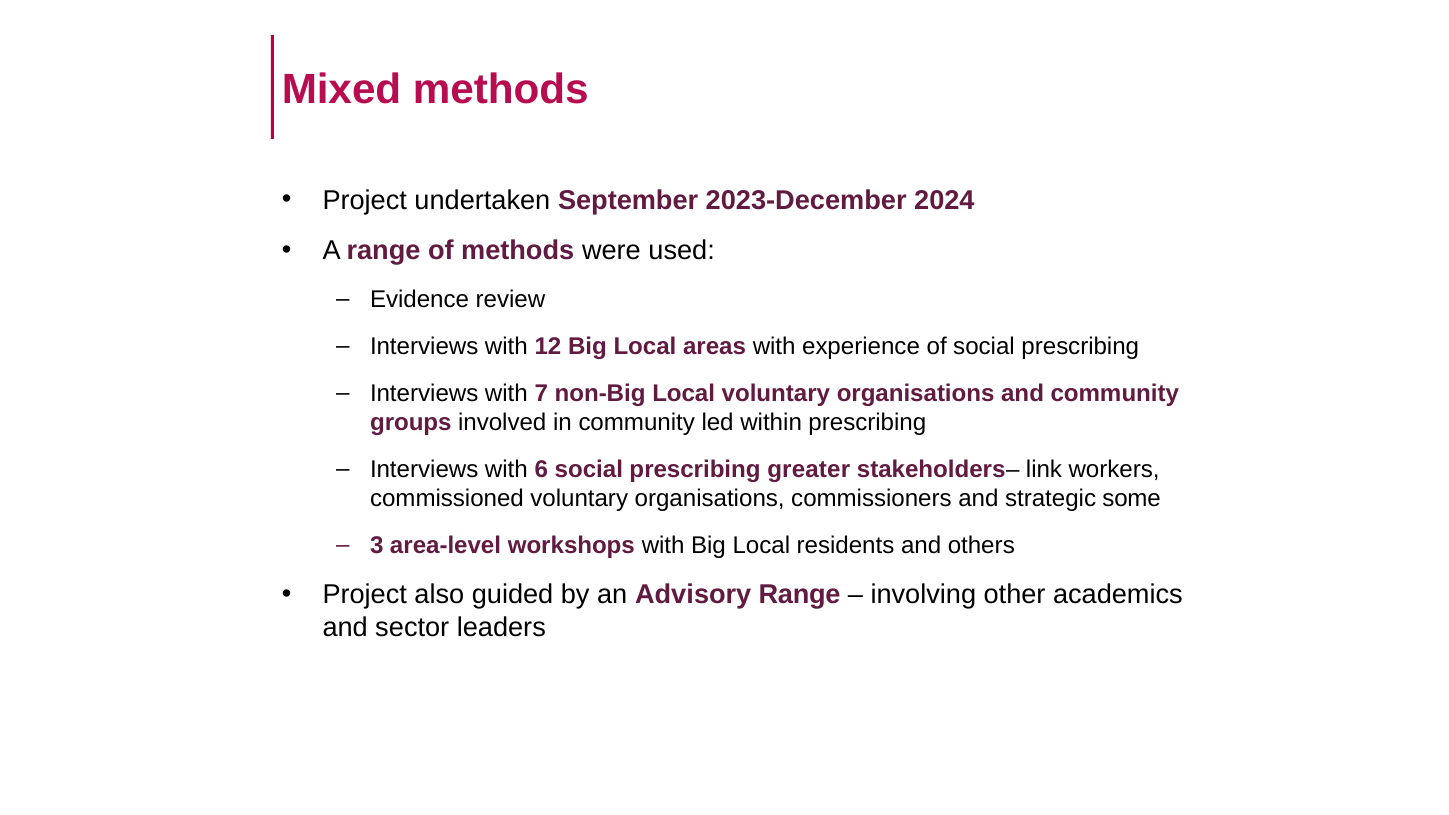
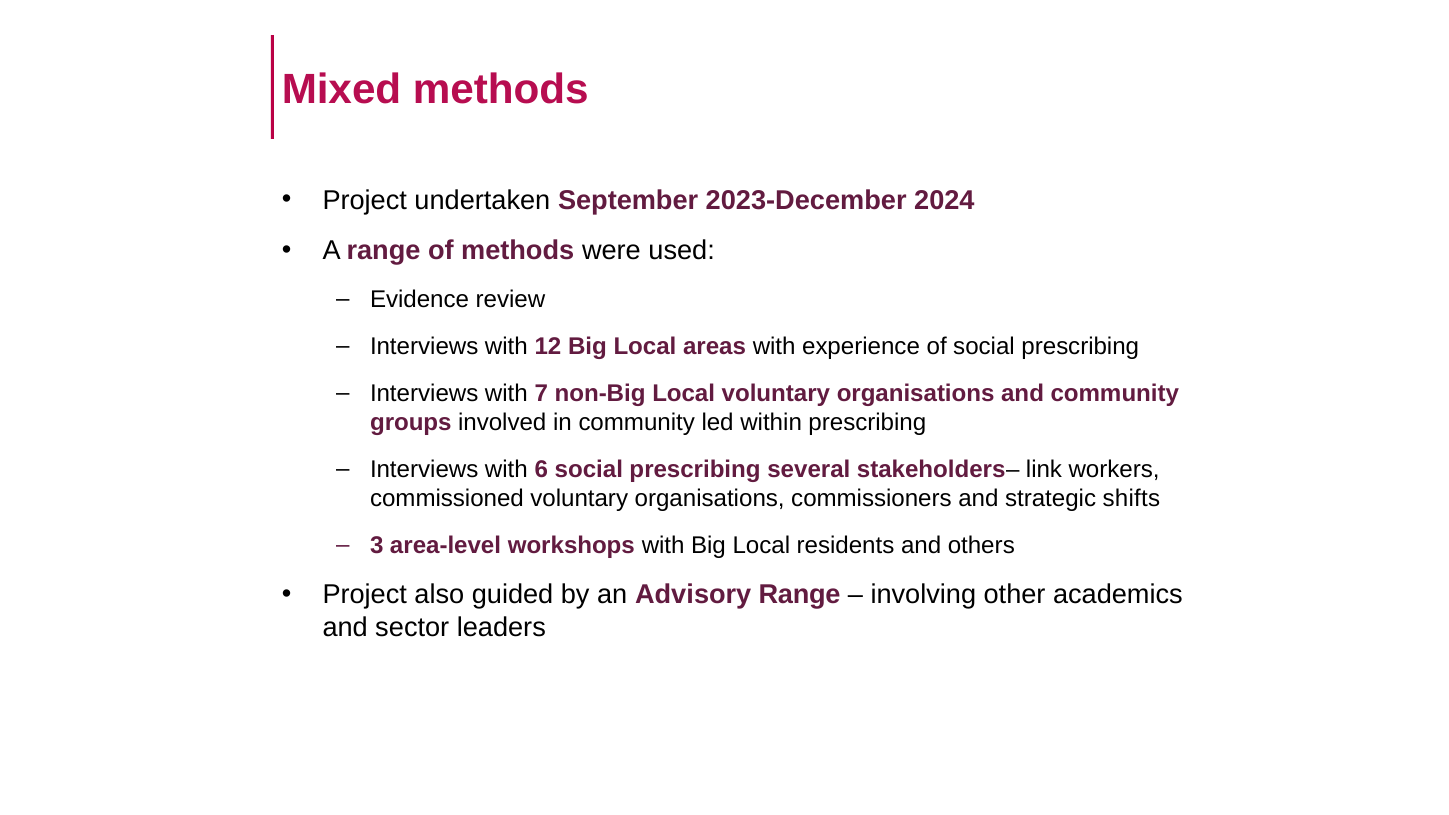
greater: greater -> several (809, 470)
some: some -> shifts (1131, 499)
